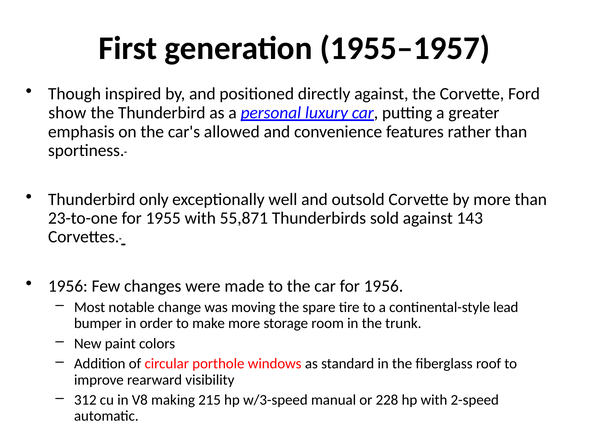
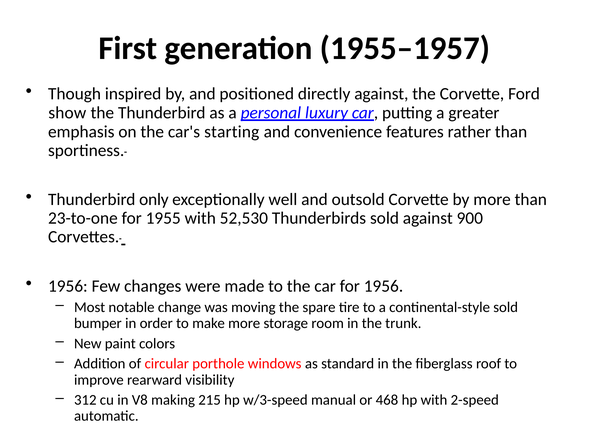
allowed: allowed -> starting (232, 132)
55,871: 55,871 -> 52,530 (244, 218)
143: 143 -> 900 (470, 218)
continental-style lead: lead -> sold (506, 307)
228: 228 -> 468 (387, 400)
